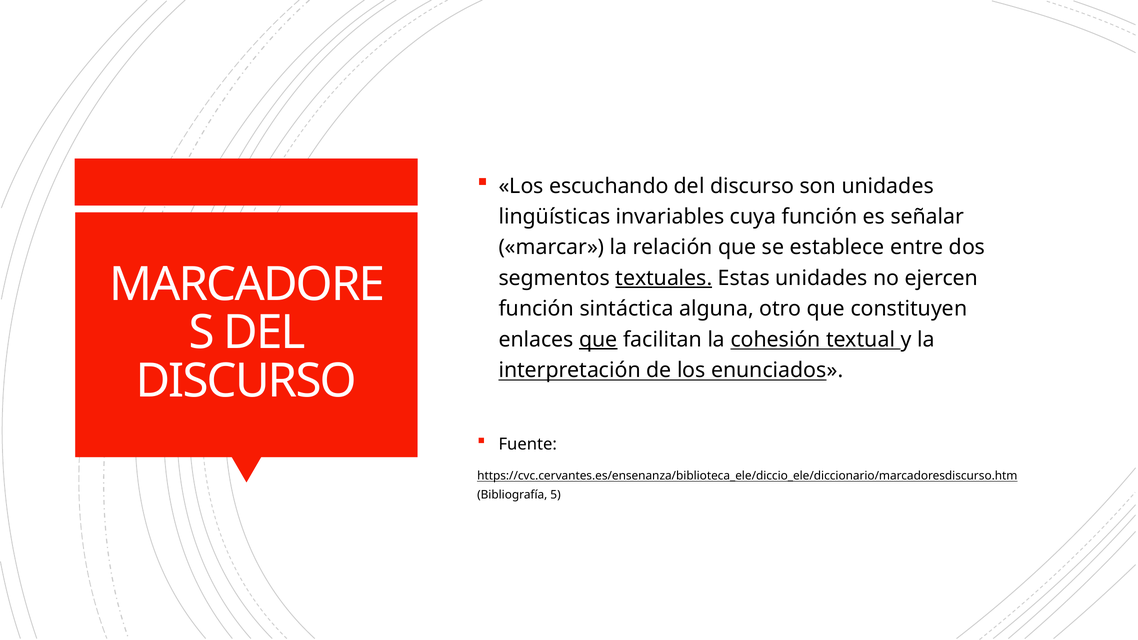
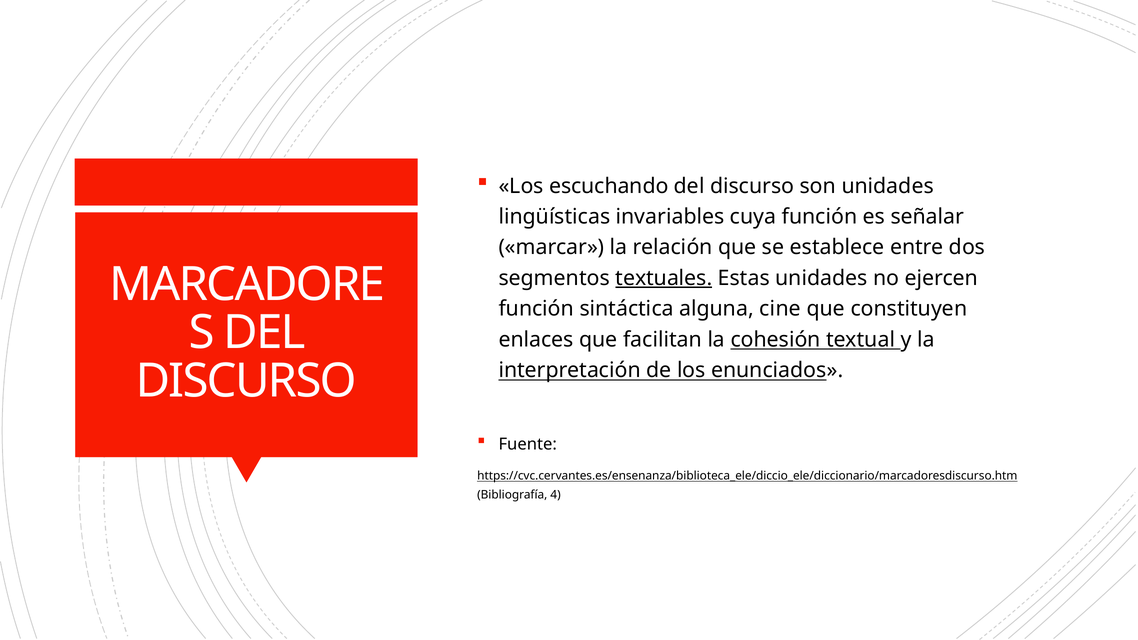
otro: otro -> cine (780, 309)
que underline: present -> none (598, 340)
5: 5 -> 4 (556, 495)
